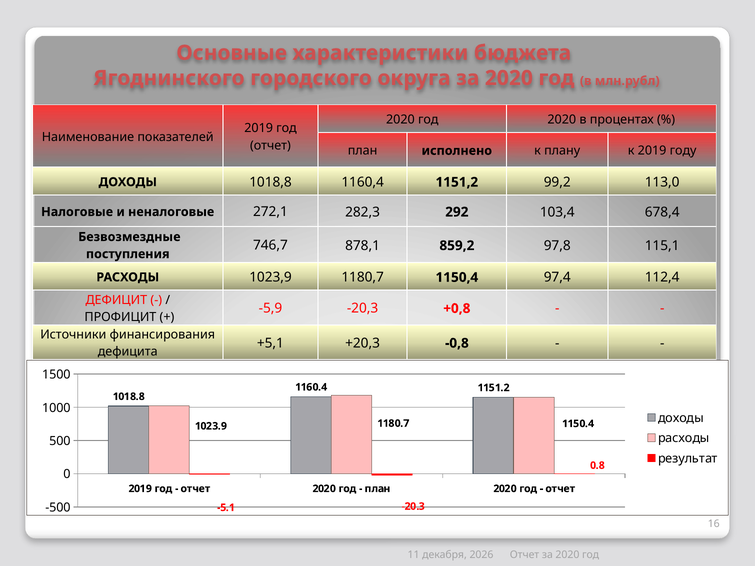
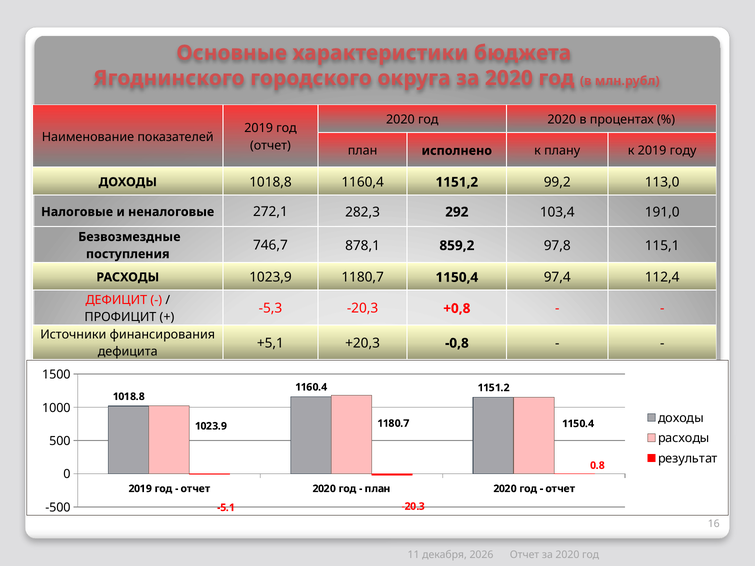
678,4: 678,4 -> 191,0 (662, 212)
-5,9: -5,9 -> -5,3 (270, 309)
